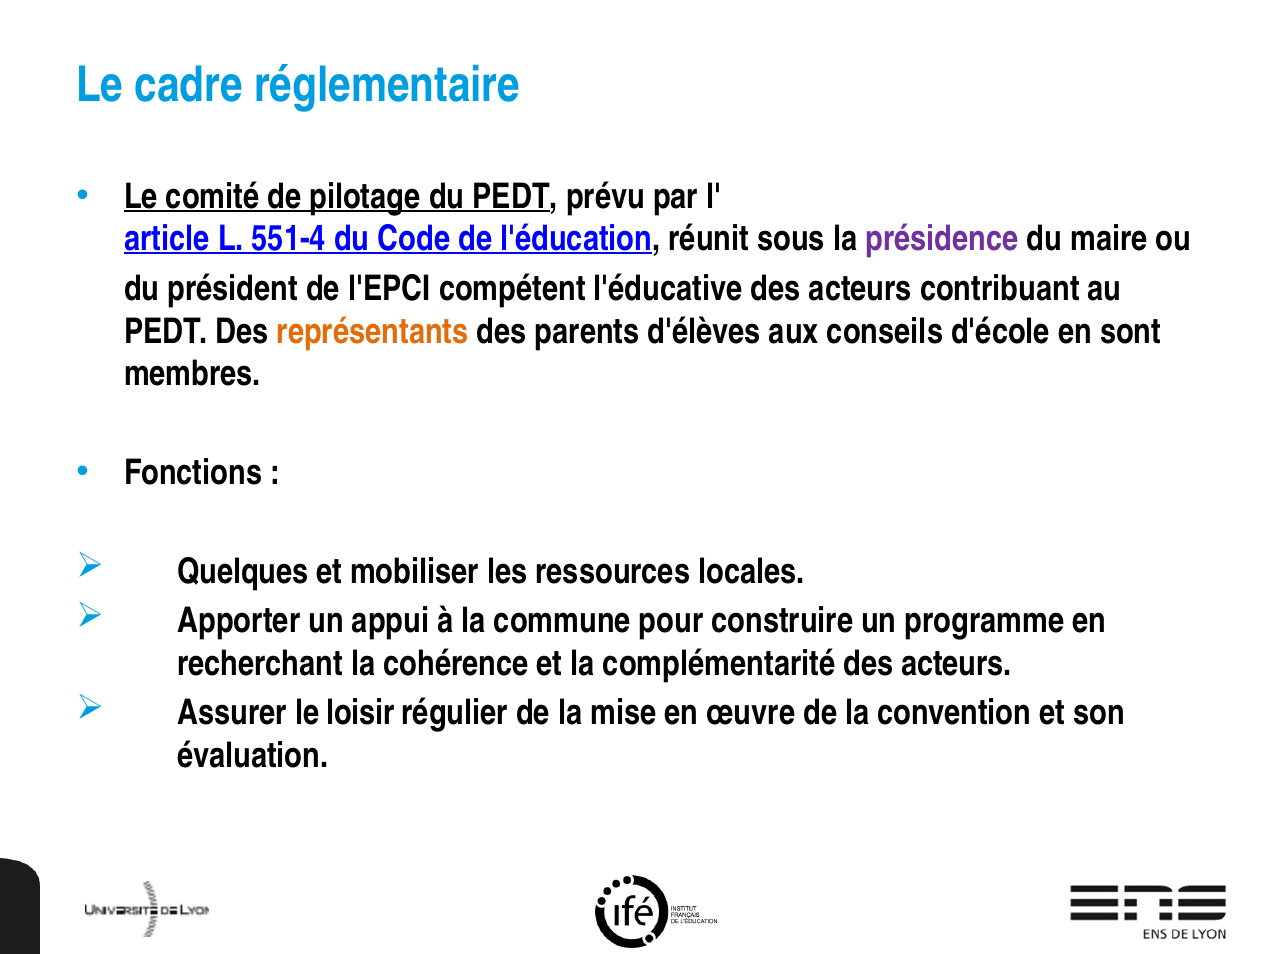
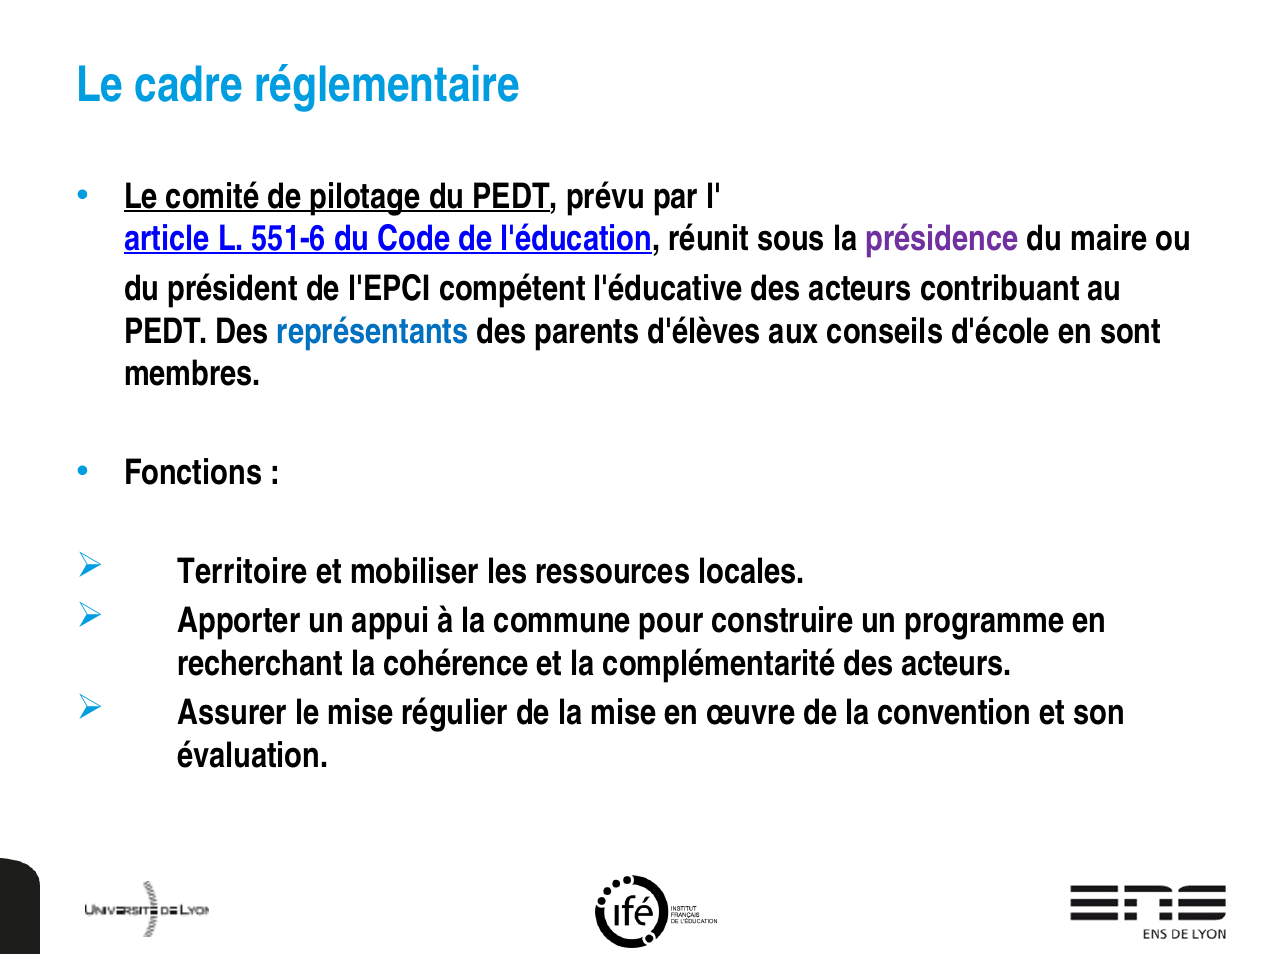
551-4: 551-4 -> 551-6 (289, 239)
représentants colour: orange -> blue (373, 331)
Quelques: Quelques -> Territoire (243, 572)
le loisir: loisir -> mise (360, 713)
